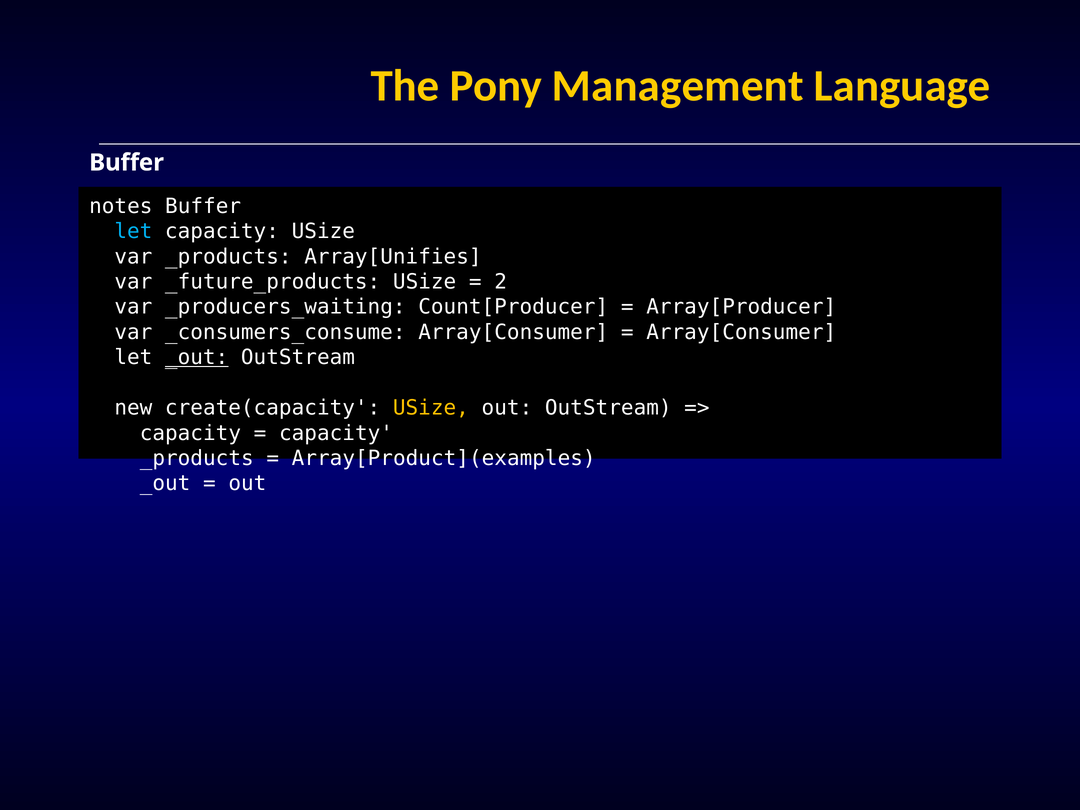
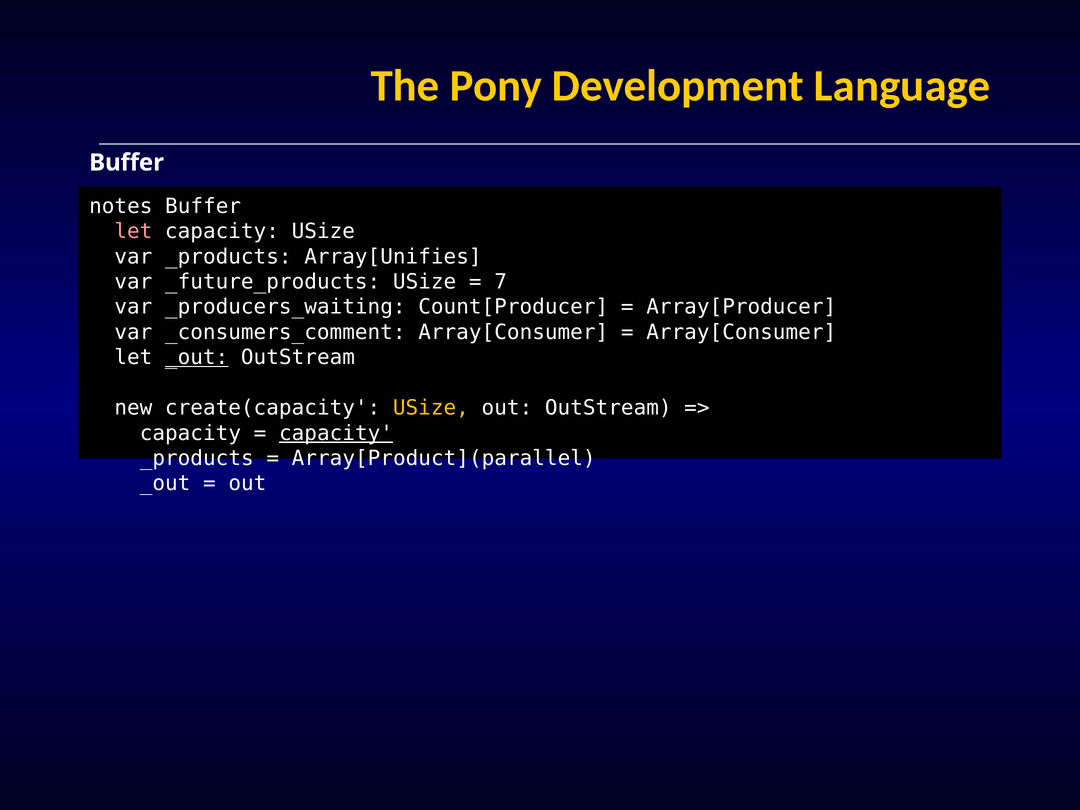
Management: Management -> Development (678, 86)
let colour: light blue -> pink (133, 231)
2: 2 -> 7 (501, 282)
_consumers_consume: _consumers_consume -> _consumers_comment (285, 332)
capacity underline: none -> present (336, 433)
Array[Product](examples: Array[Product](examples -> Array[Product](parallel (444, 458)
